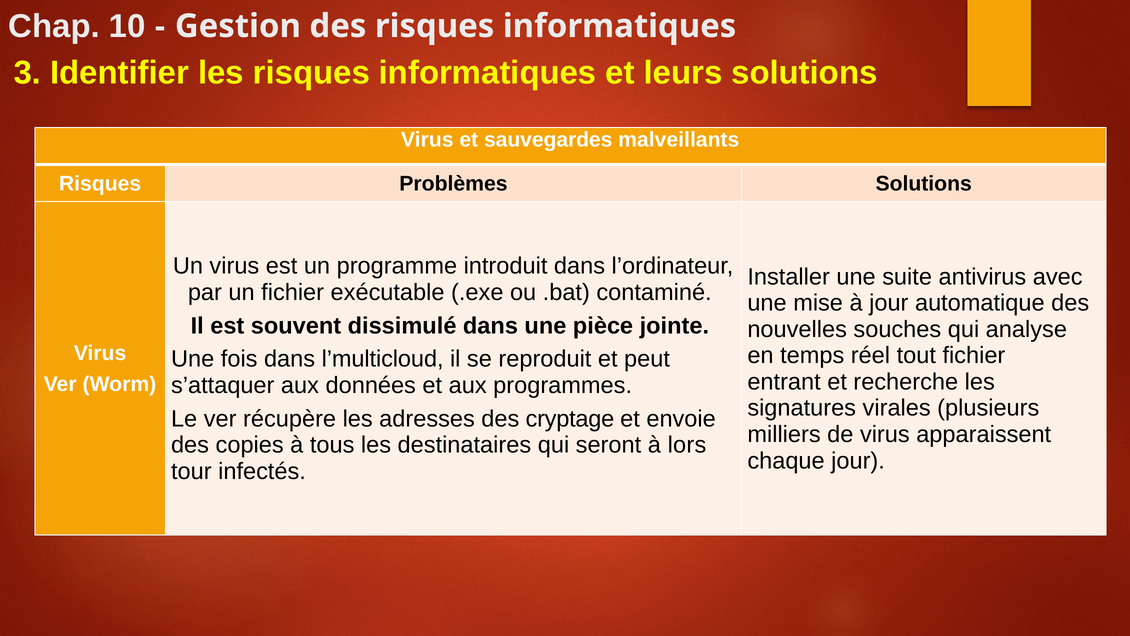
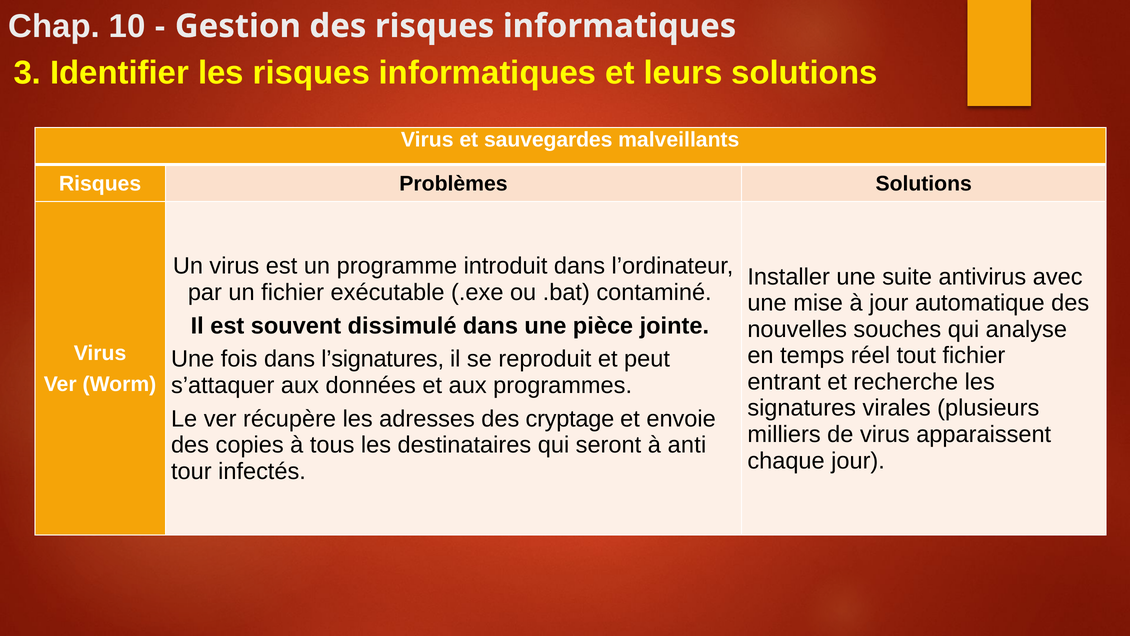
l’multicloud: l’multicloud -> l’signatures (383, 359)
lors: lors -> anti (687, 445)
